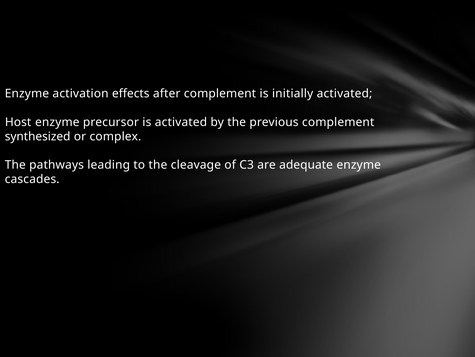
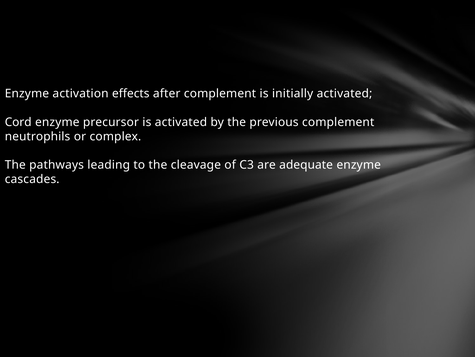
Host: Host -> Cord (18, 122)
synthesized: synthesized -> neutrophils (38, 136)
